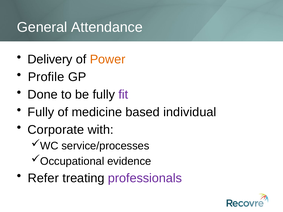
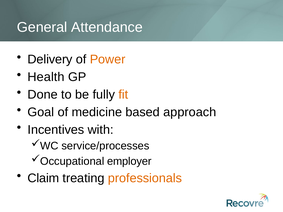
Profile: Profile -> Health (46, 77)
fit colour: purple -> orange (123, 95)
Fully: Fully -> Goal (41, 112)
individual: individual -> approach (190, 112)
Corporate: Corporate -> Incentives (56, 130)
evidence: evidence -> employer (129, 161)
Refer: Refer -> Claim (43, 178)
professionals colour: purple -> orange (145, 178)
